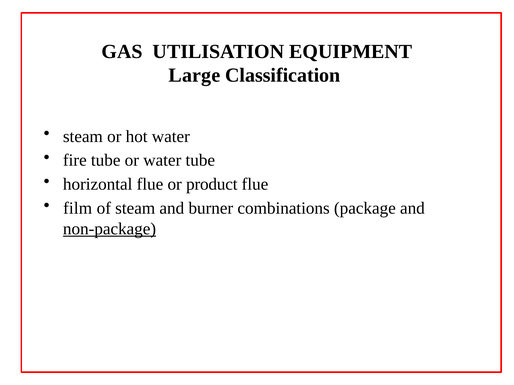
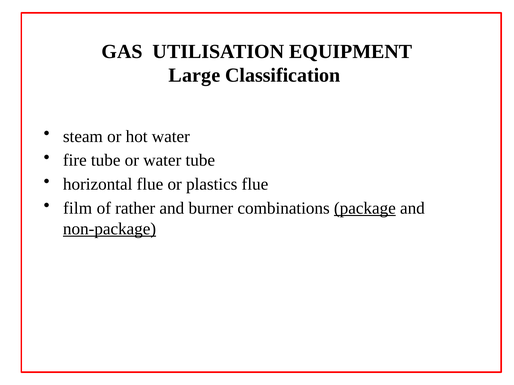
product: product -> plastics (212, 185)
of steam: steam -> rather (135, 208)
package underline: none -> present (365, 208)
